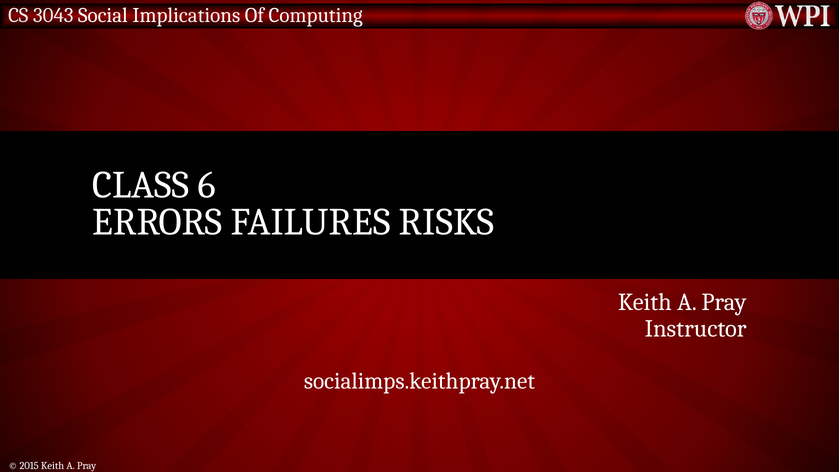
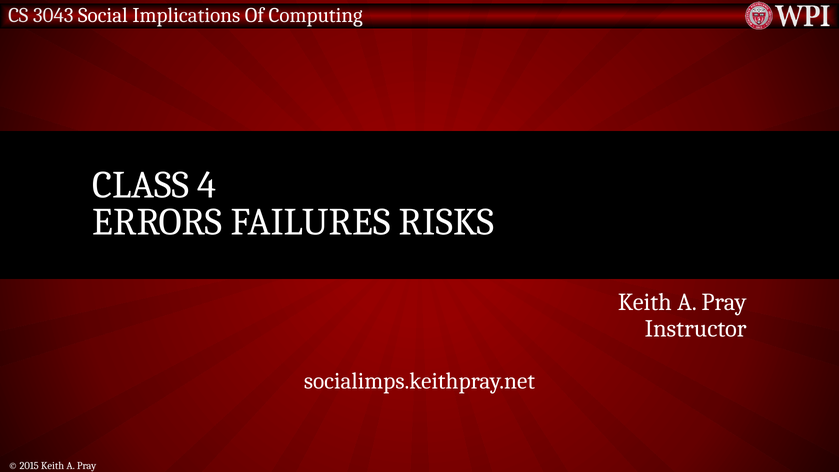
6: 6 -> 4 (207, 185)
